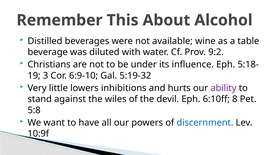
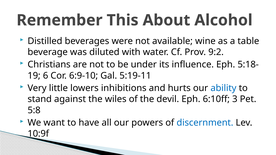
3: 3 -> 6 (46, 76)
5:19-32: 5:19-32 -> 5:19-11 (135, 76)
ability colour: purple -> blue (223, 88)
8: 8 -> 3 (235, 99)
